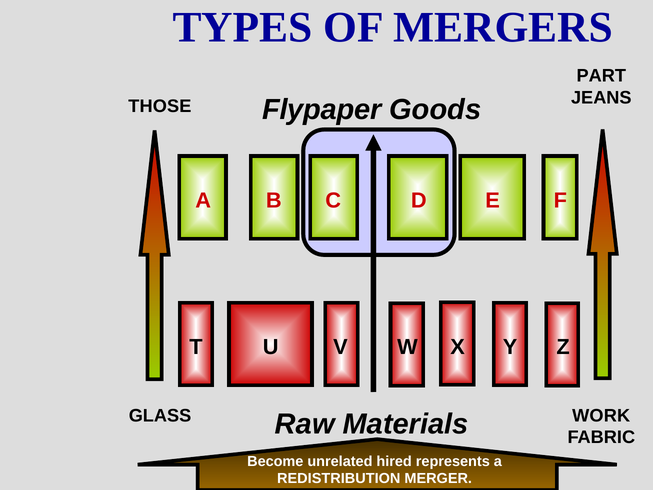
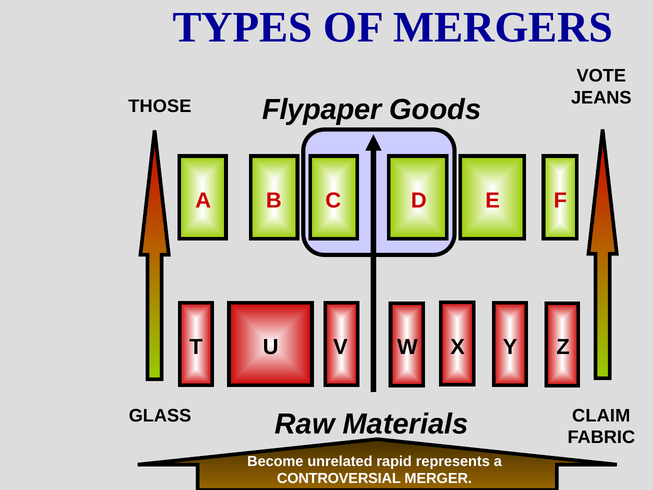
PART: PART -> VOTE (601, 76)
WORK: WORK -> CLAIM (601, 415)
hired: hired -> rapid (394, 461)
REDISTRIBUTION: REDISTRIBUTION -> CONTROVERSIAL (339, 478)
